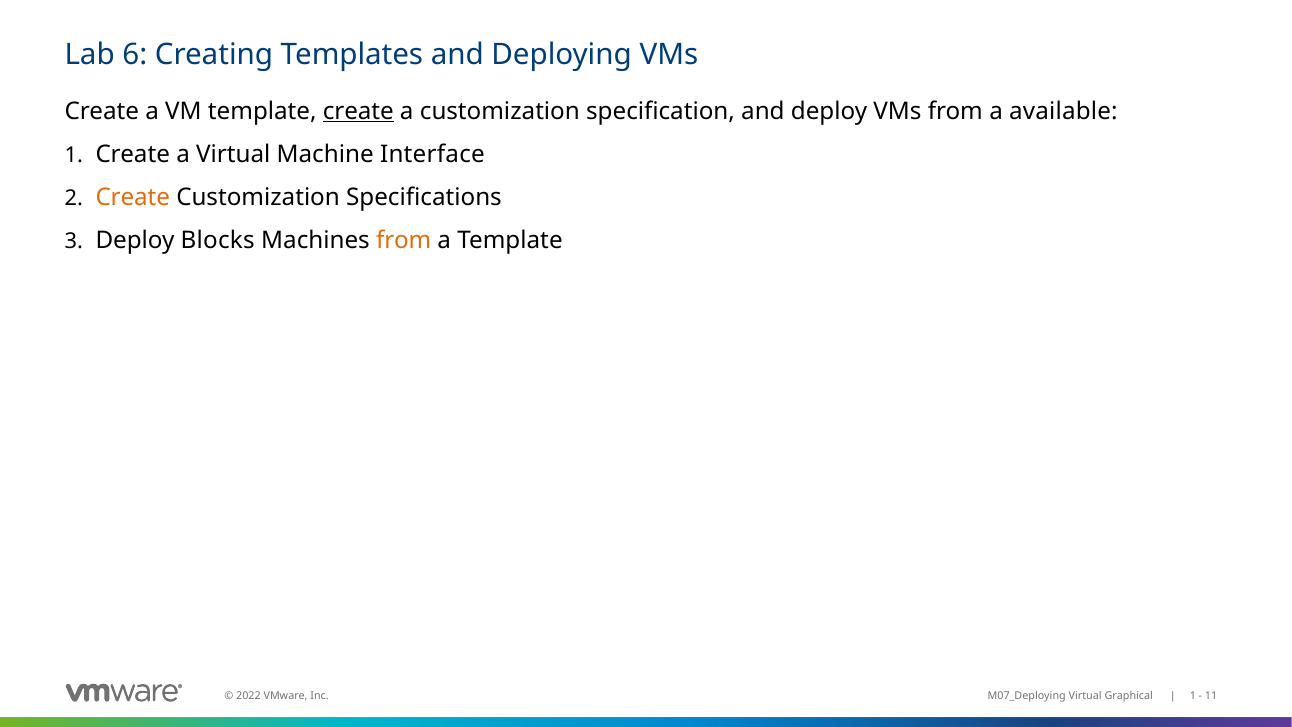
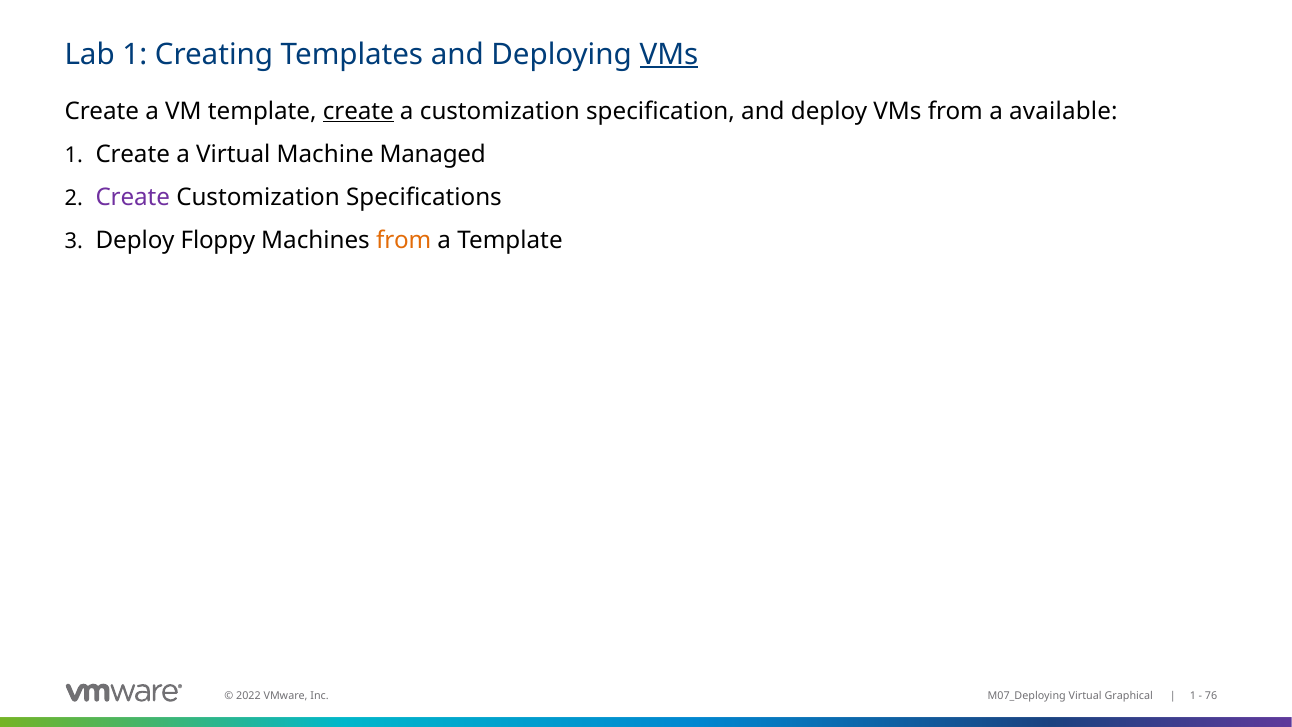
Lab 6: 6 -> 1 (135, 54)
VMs underline: none -> present (669, 54)
Interface: Interface -> Managed (433, 154)
Create colour: orange -> purple (133, 197)
Blocks: Blocks -> Floppy (218, 240)
11: 11 -> 76 (1211, 696)
